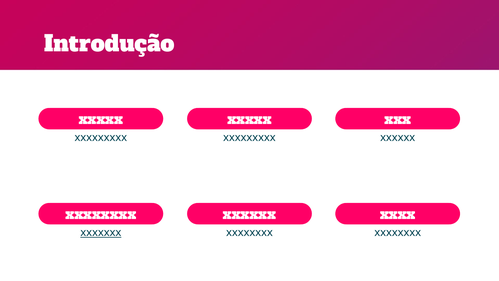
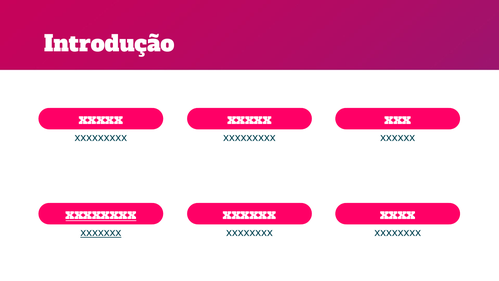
xxxxxxxx underline: none -> present (101, 214)
